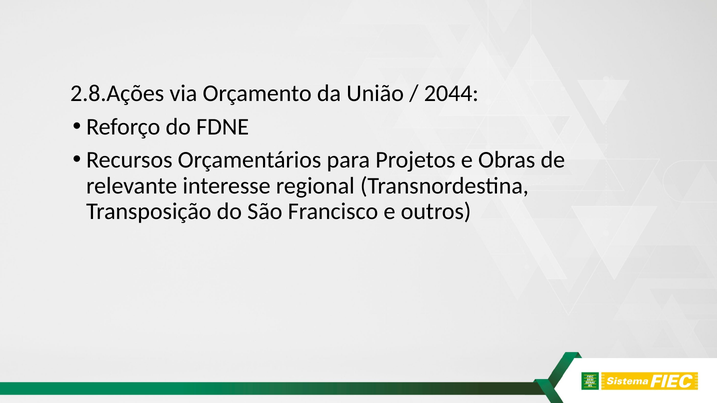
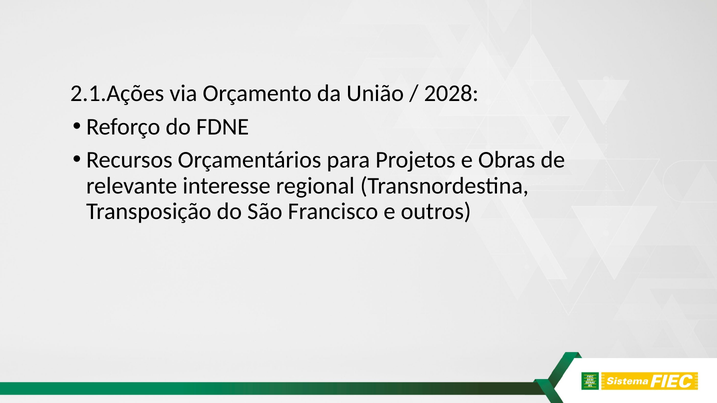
2.8.Ações: 2.8.Ações -> 2.1.Ações (117, 93)
2044: 2044 -> 2028 (451, 93)
